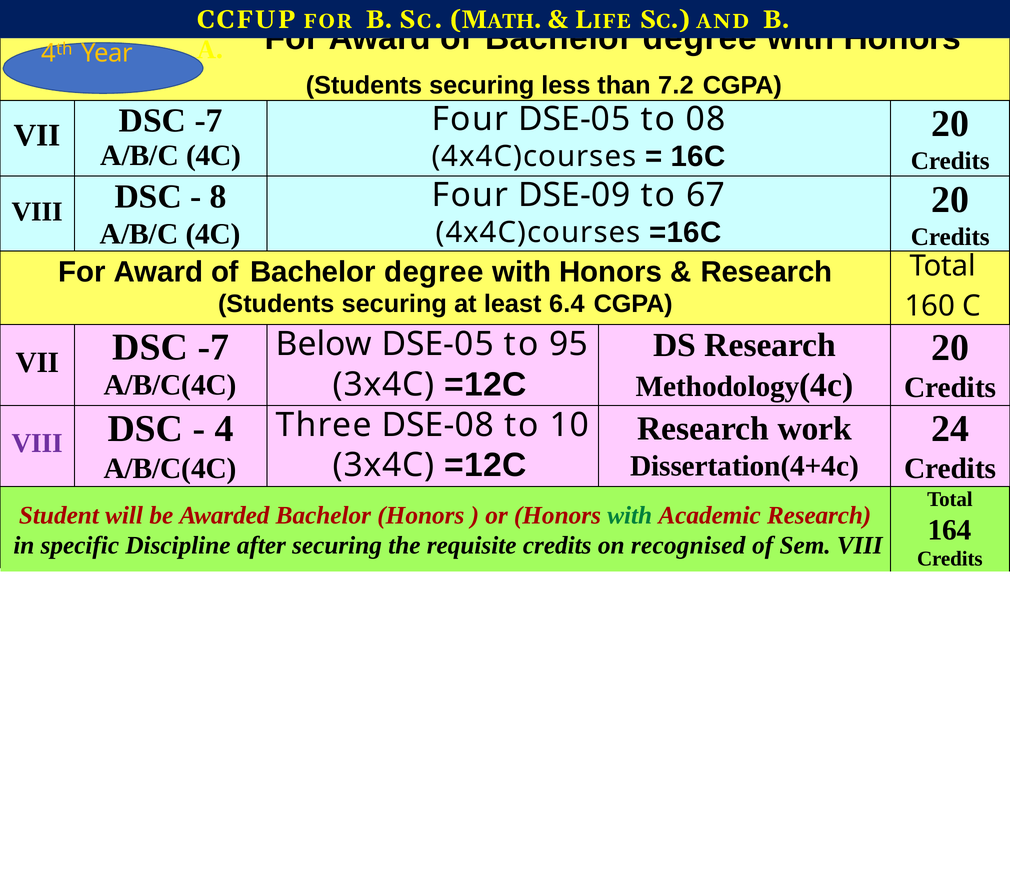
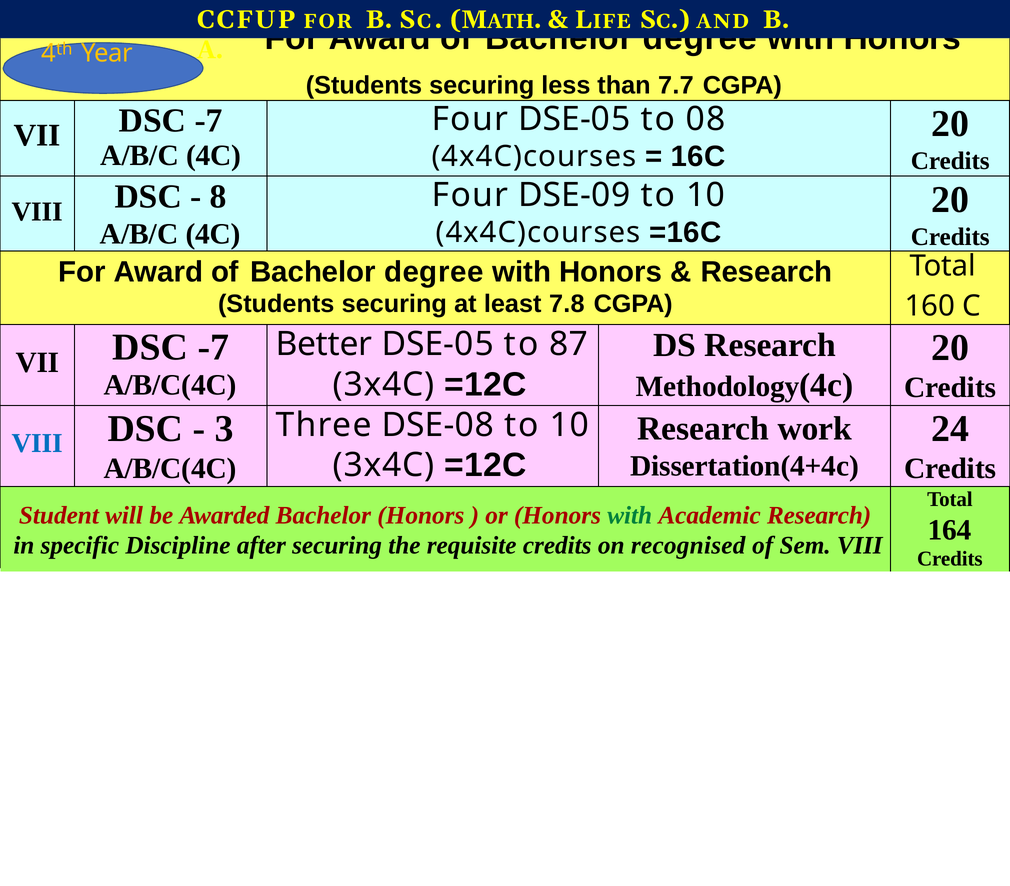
7.2: 7.2 -> 7.7 (676, 85)
DSE-09 to 67: 67 -> 10 (706, 195)
6.4: 6.4 -> 7.8 (567, 304)
Below: Below -> Better (324, 344)
95: 95 -> 87 (569, 344)
VIII colour: purple -> blue (37, 443)
4: 4 -> 3 (224, 429)
